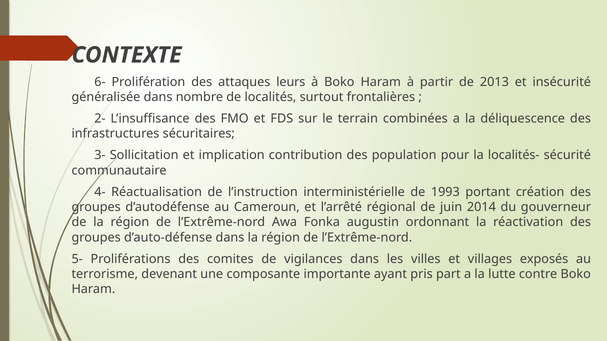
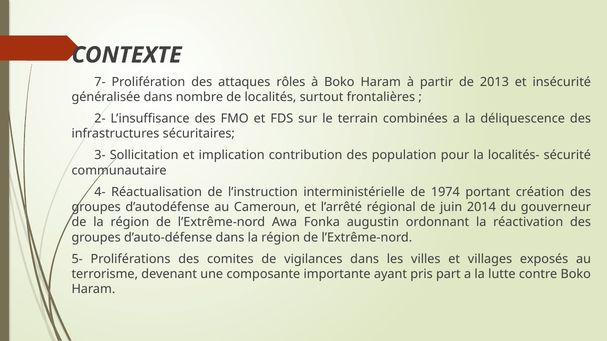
6-: 6- -> 7- (100, 82)
leurs: leurs -> rôles (291, 82)
1993: 1993 -> 1974 (445, 192)
